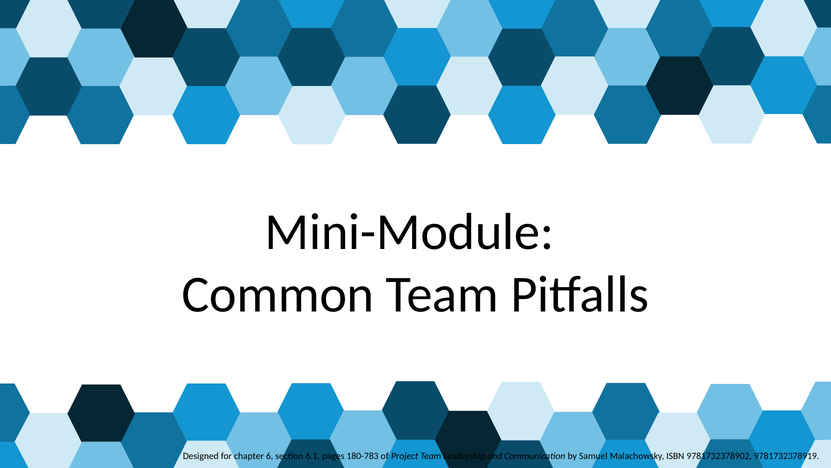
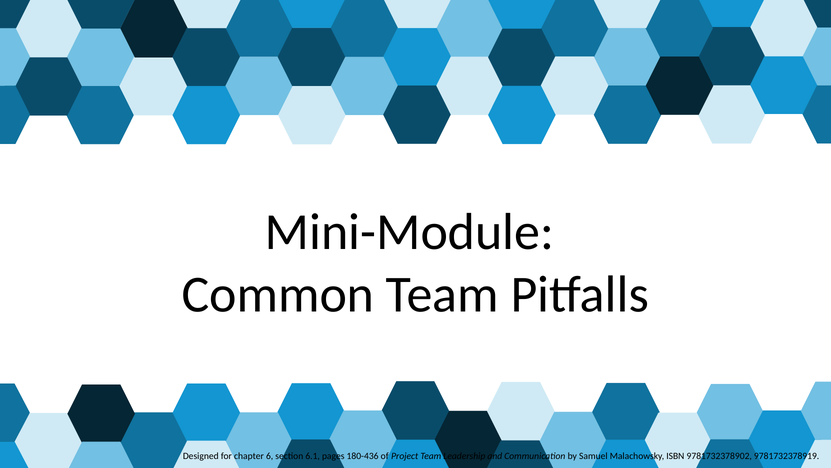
180-783: 180-783 -> 180-436 (363, 455)
